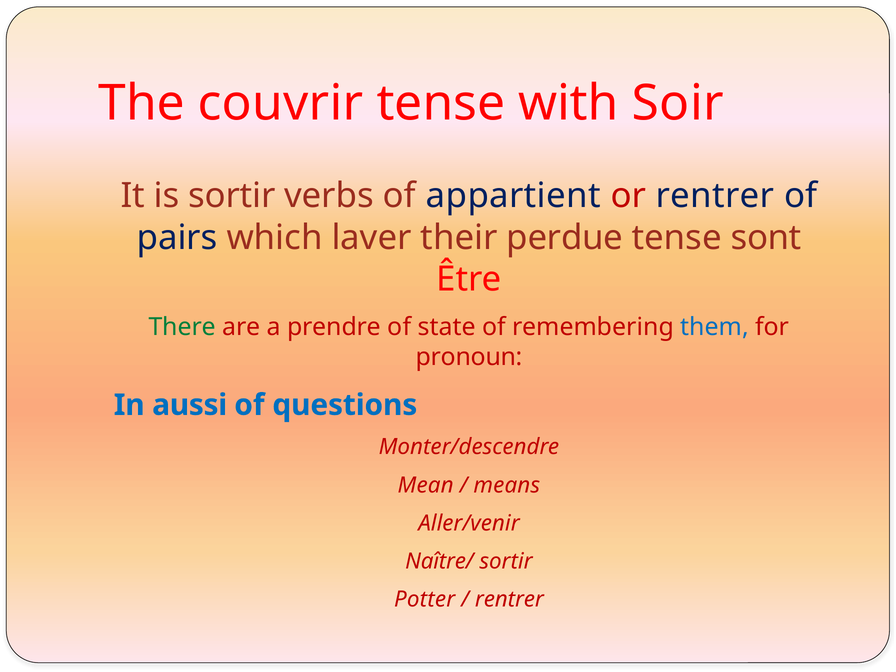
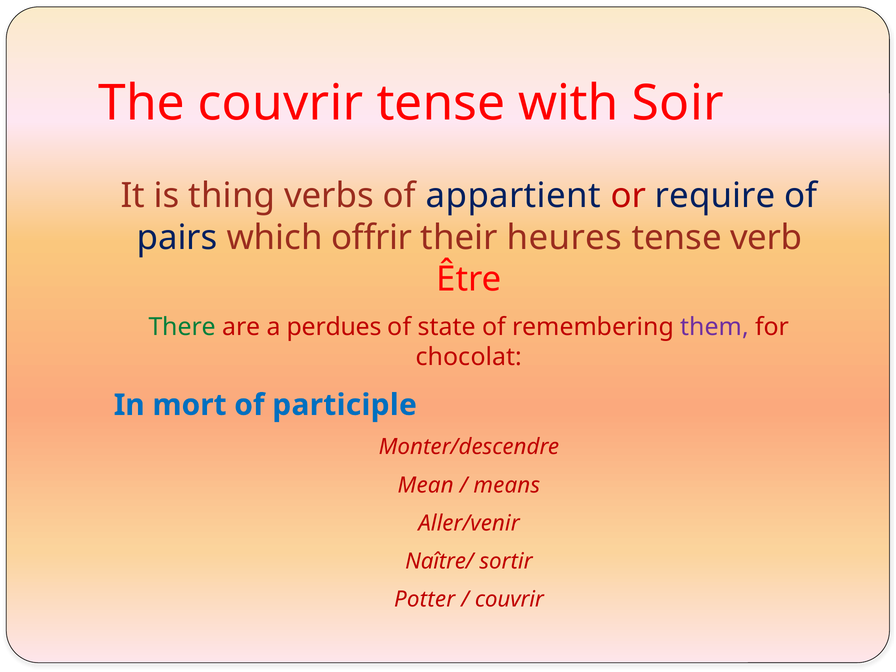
is sortir: sortir -> thing (232, 196)
or rentrer: rentrer -> require (715, 196)
laver: laver -> offrir (372, 238)
perdue: perdue -> heures (564, 238)
sont: sont -> verb (766, 238)
prendre: prendre -> perdues (334, 327)
them colour: blue -> purple (715, 327)
pronoun: pronoun -> chocolat (469, 357)
aussi: aussi -> mort (189, 405)
questions: questions -> participle (345, 405)
rentrer: rentrer -> couvrir (509, 599)
